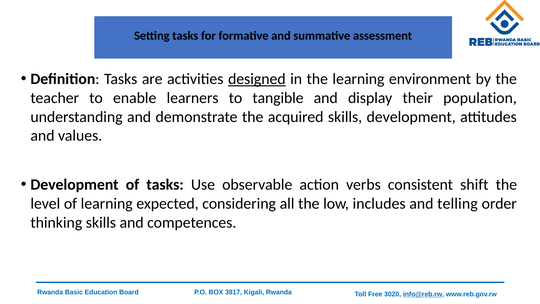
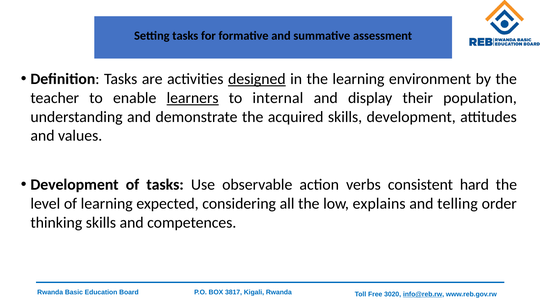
learners underline: none -> present (193, 98)
tangible: tangible -> internal (278, 98)
shift: shift -> hard (474, 185)
includes: includes -> explains (379, 203)
